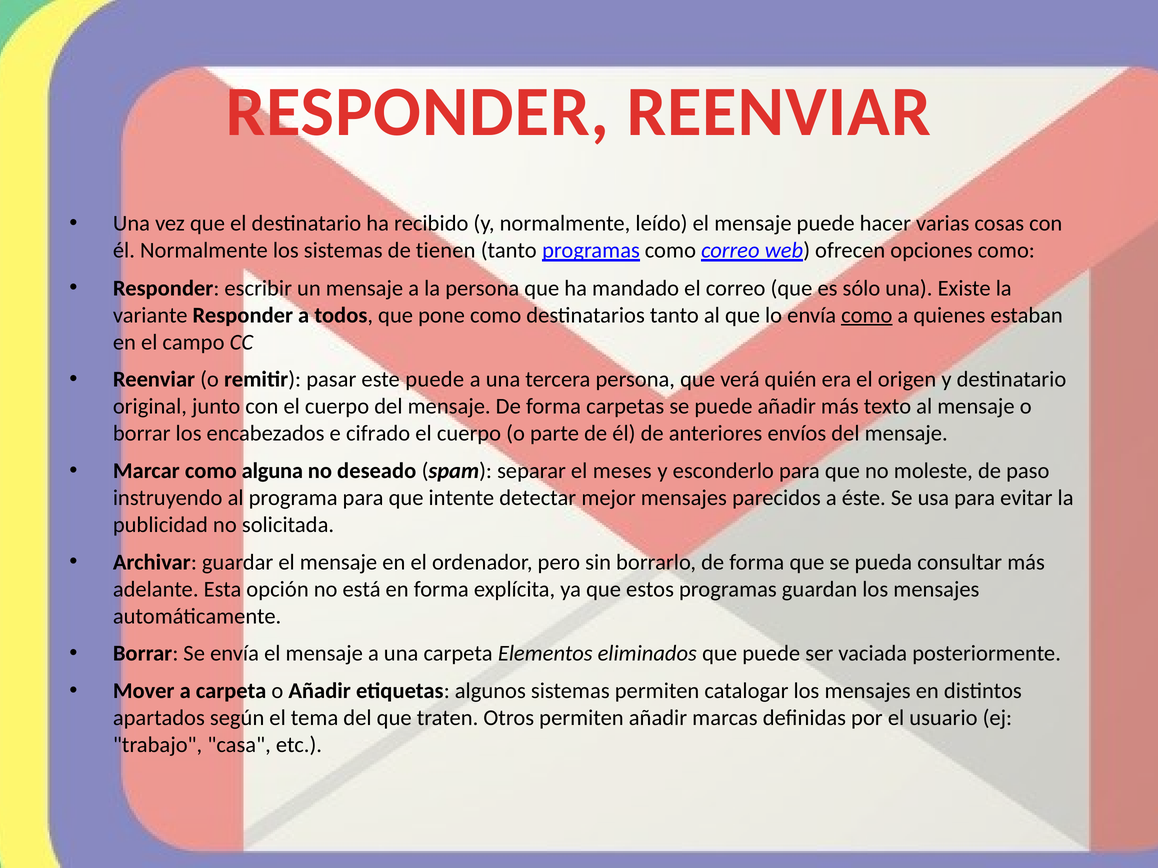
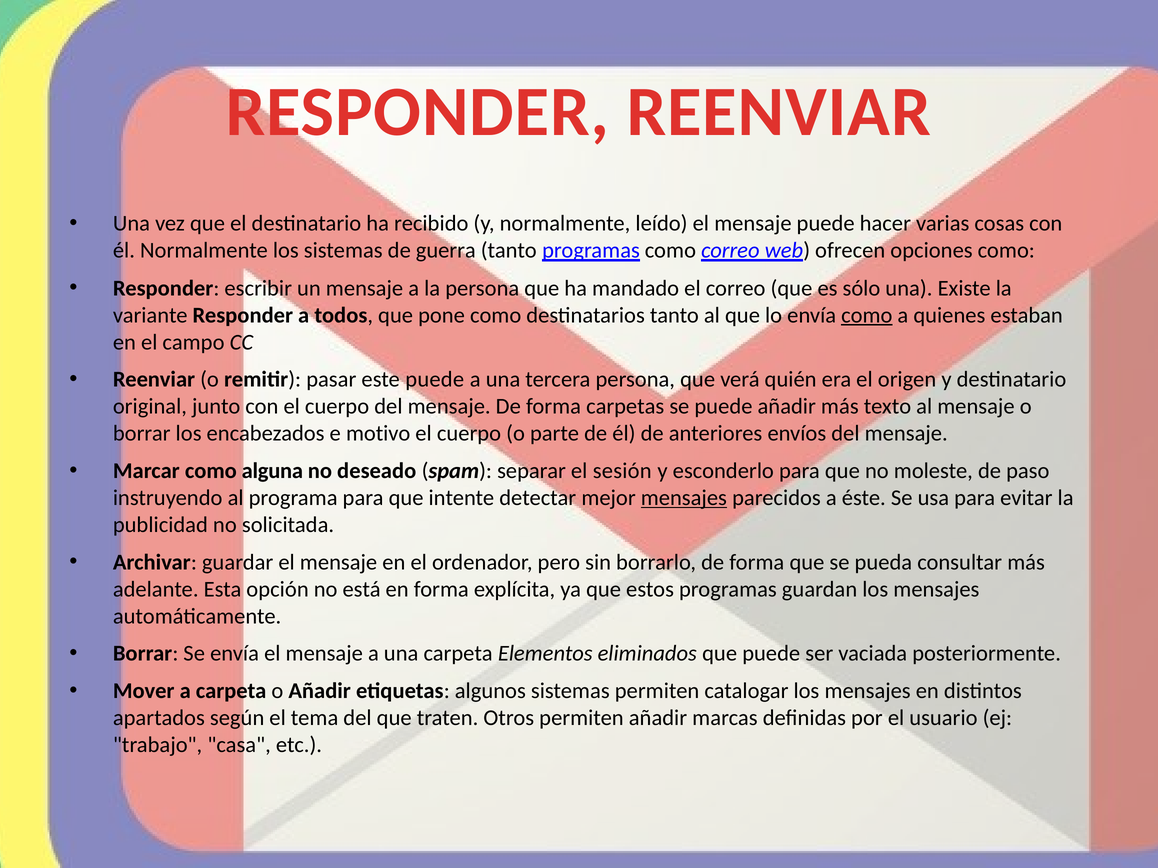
tienen: tienen -> guerra (446, 251)
cifrado: cifrado -> motivo (378, 434)
meses: meses -> sesión (622, 471)
mensajes underline: none -> present (684, 498)
